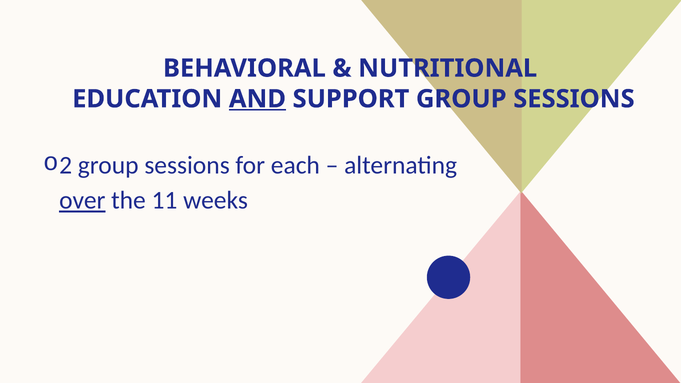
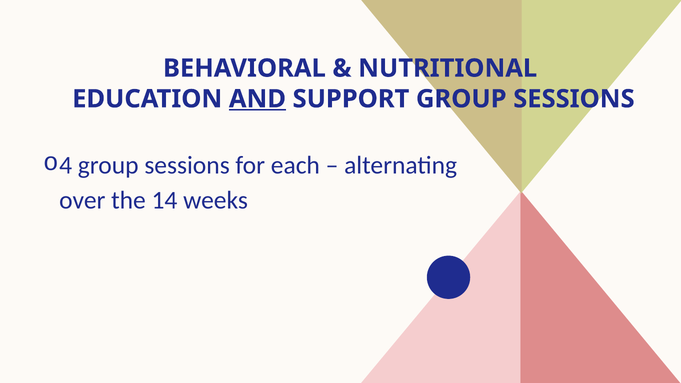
2: 2 -> 4 (66, 165)
over underline: present -> none (82, 201)
11: 11 -> 14 (164, 201)
